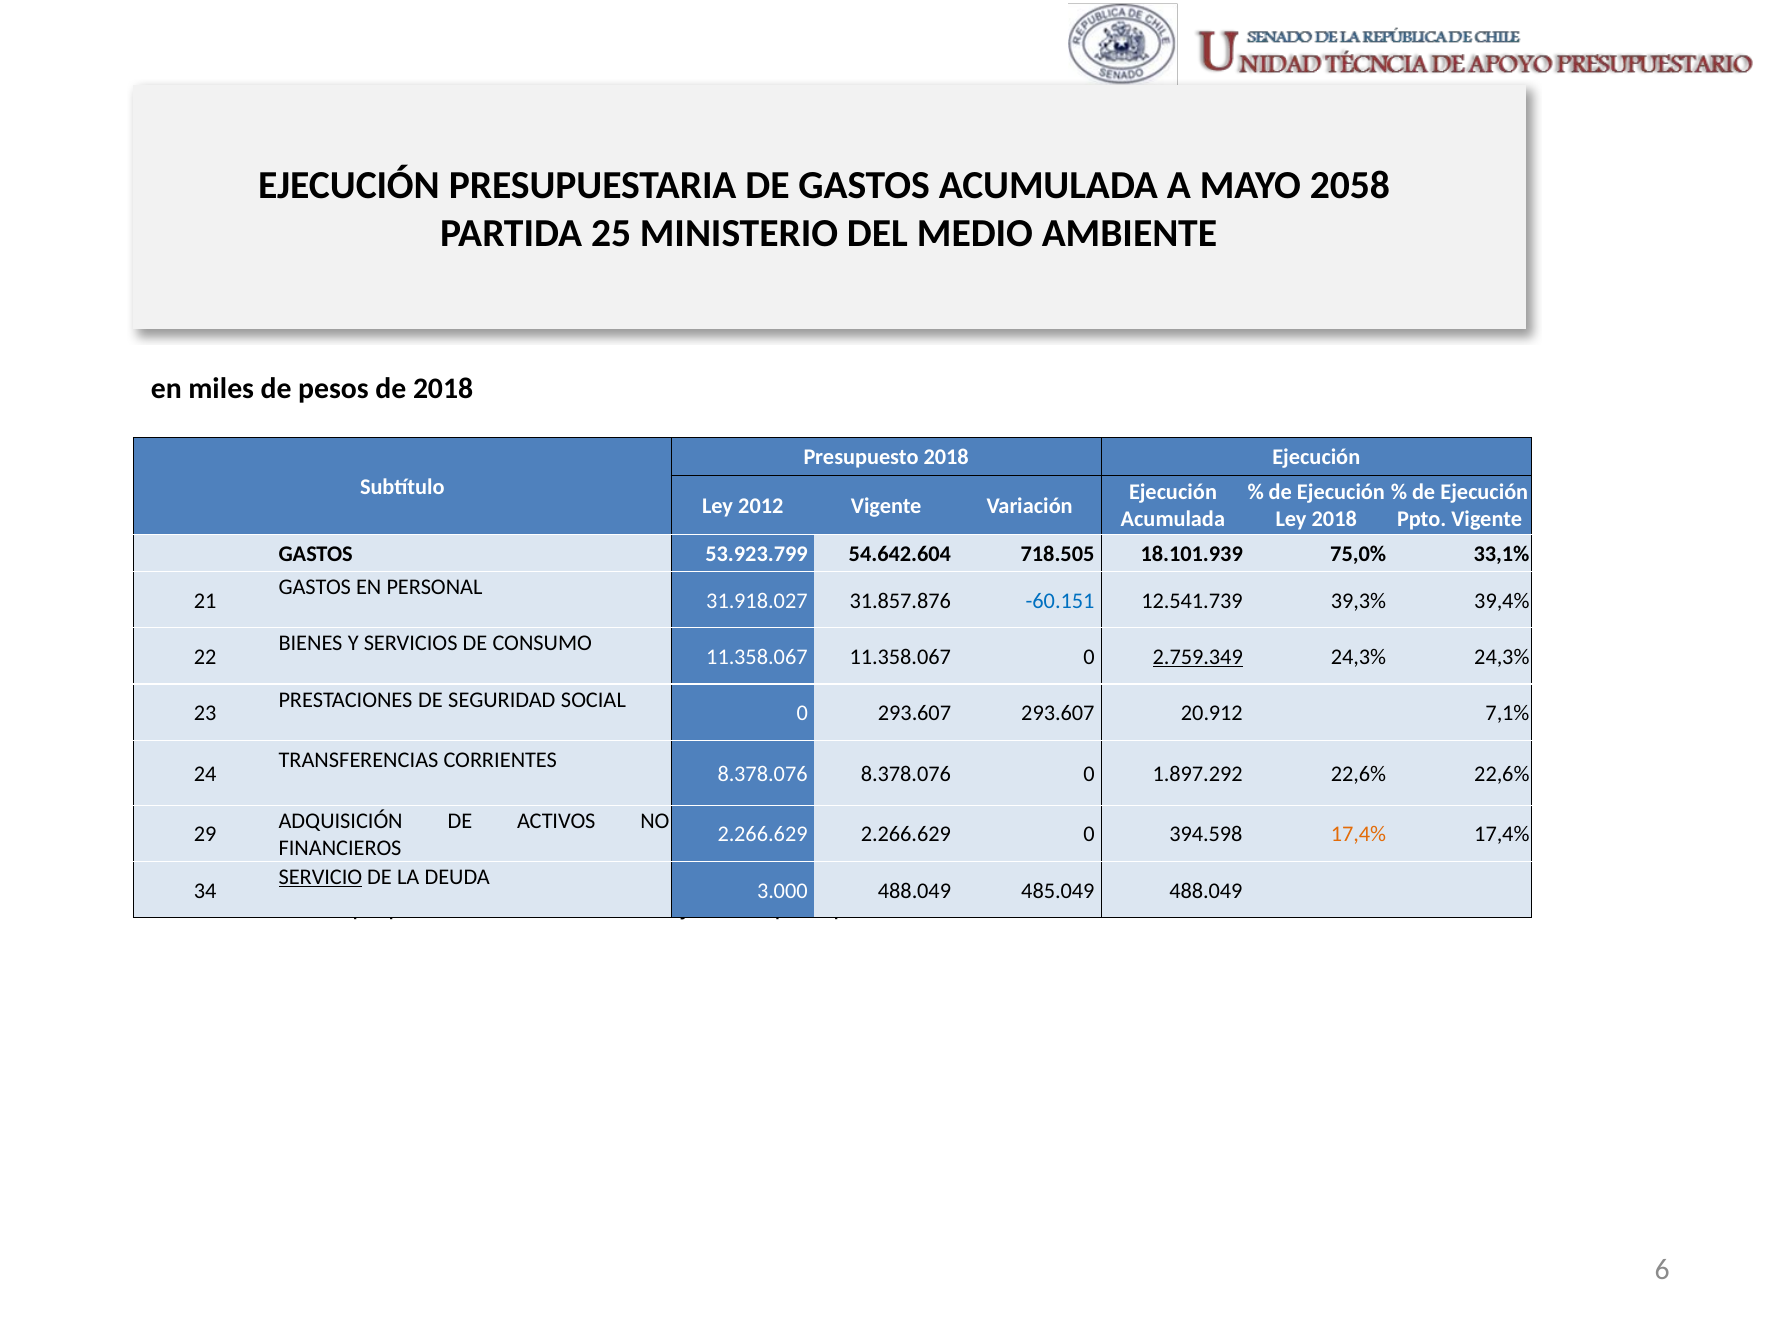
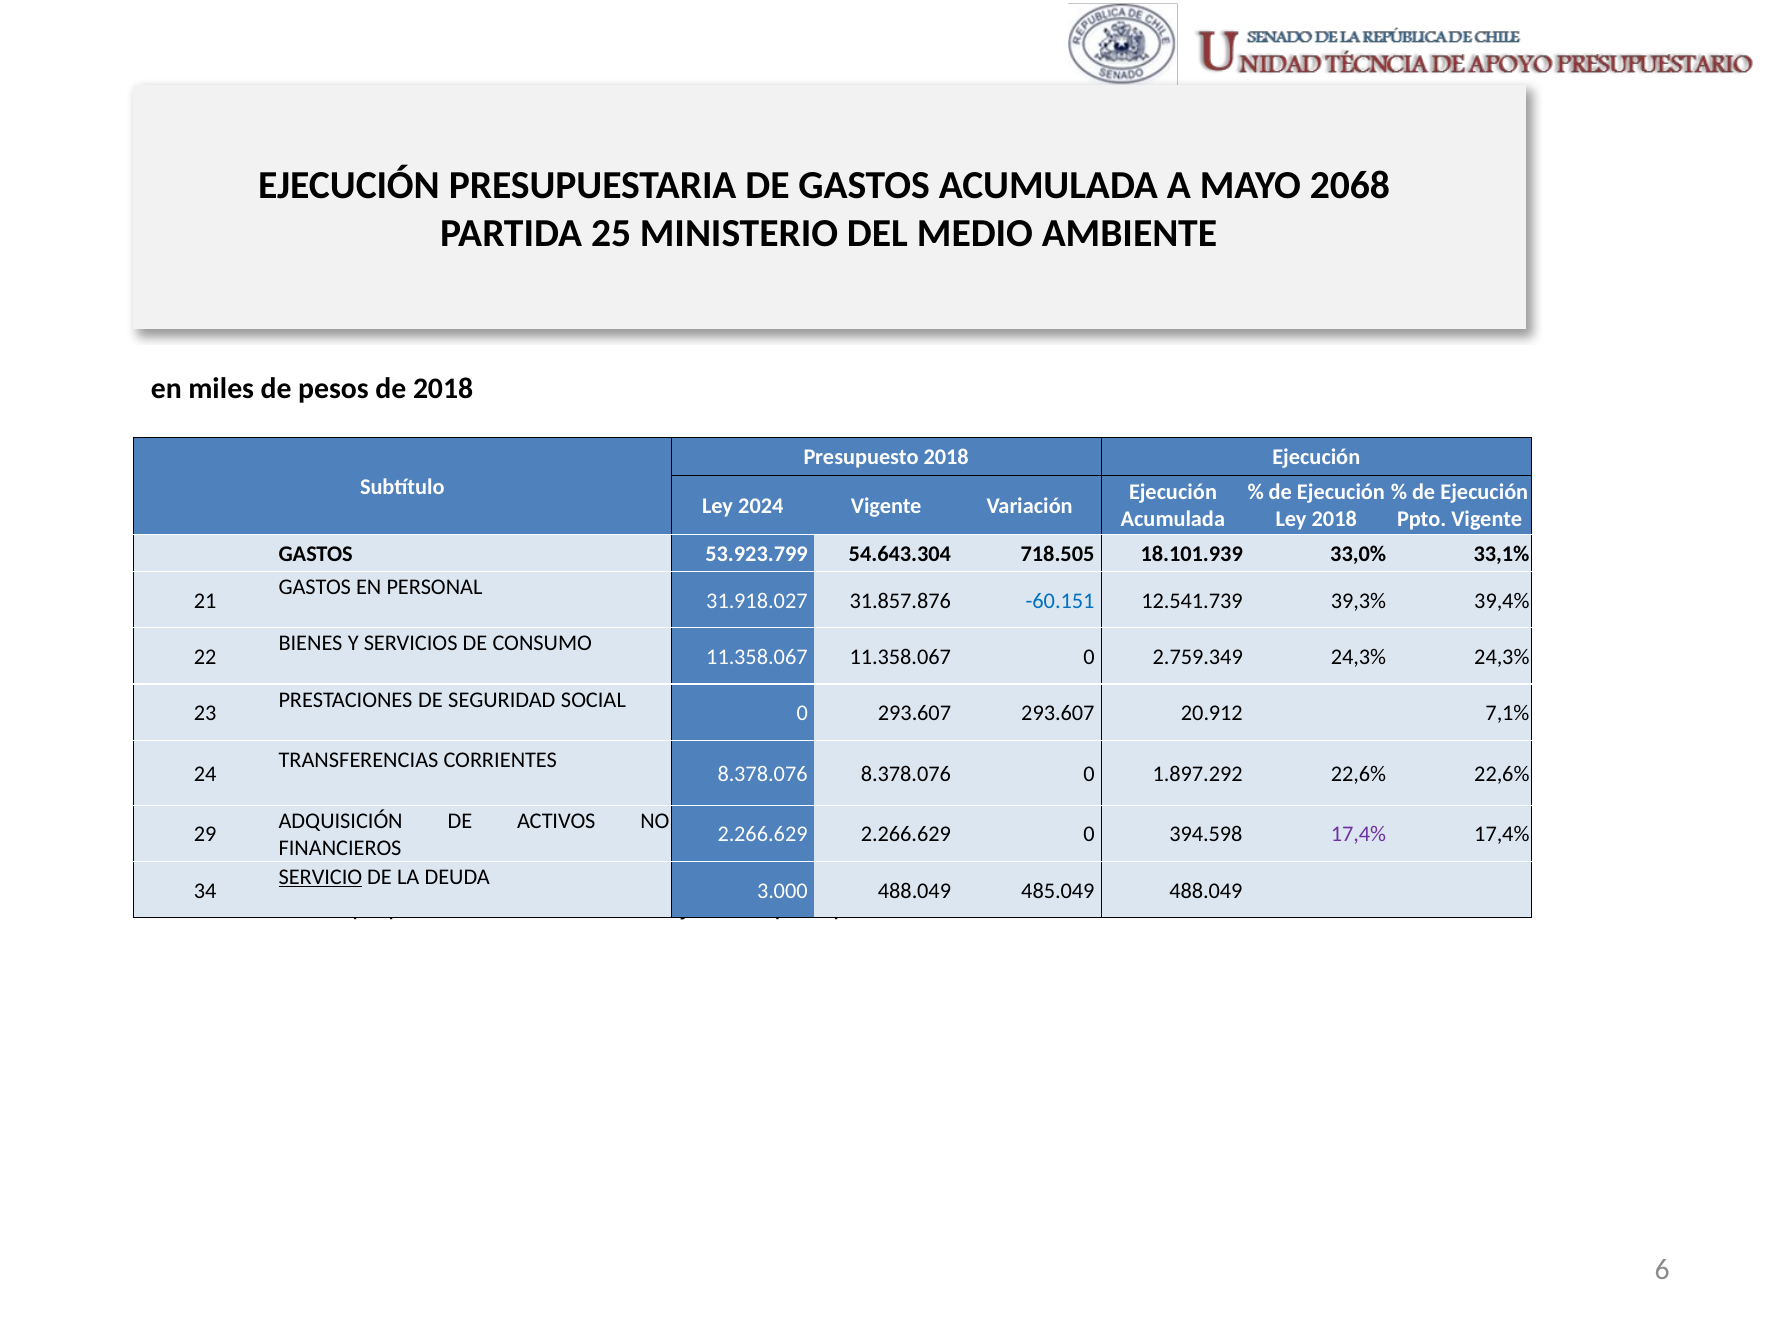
2058: 2058 -> 2068 (1350, 186)
2012: 2012 -> 2024 (761, 506)
54.642.604: 54.642.604 -> 54.643.304 (900, 554)
75,0%: 75,0% -> 33,0% (1358, 554)
2.759.349 underline: present -> none (1198, 657)
17,4% colour: orange -> purple (1359, 834)
